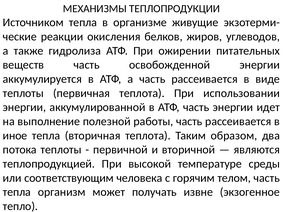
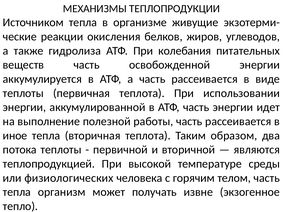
ожирении: ожирении -> колебания (185, 51)
соответствующим: соответствующим -> физиологических (69, 178)
